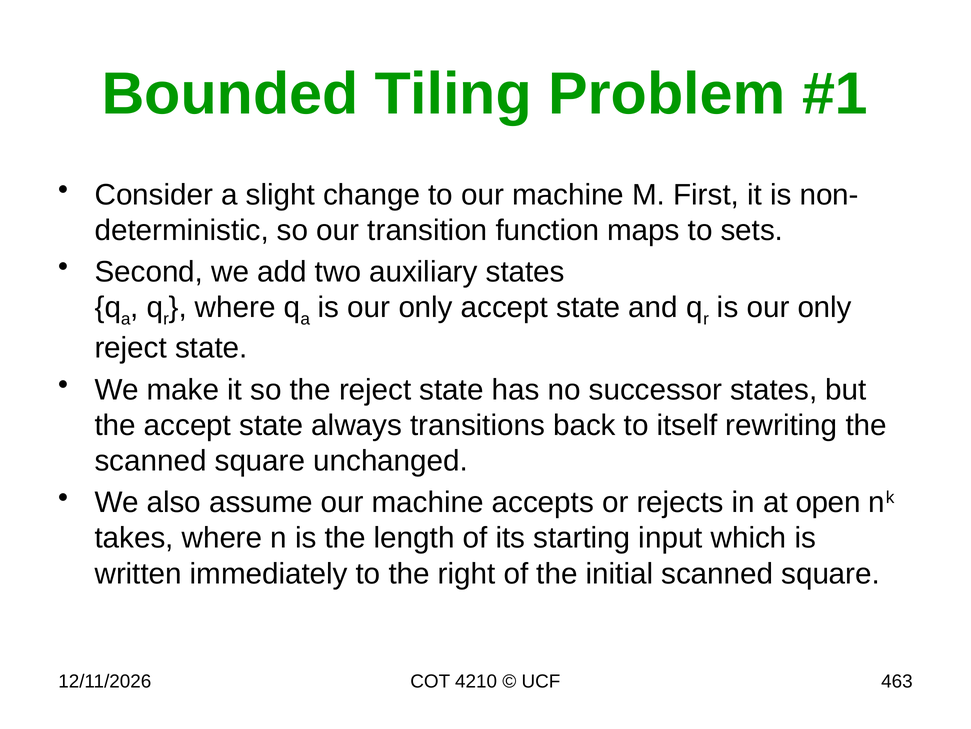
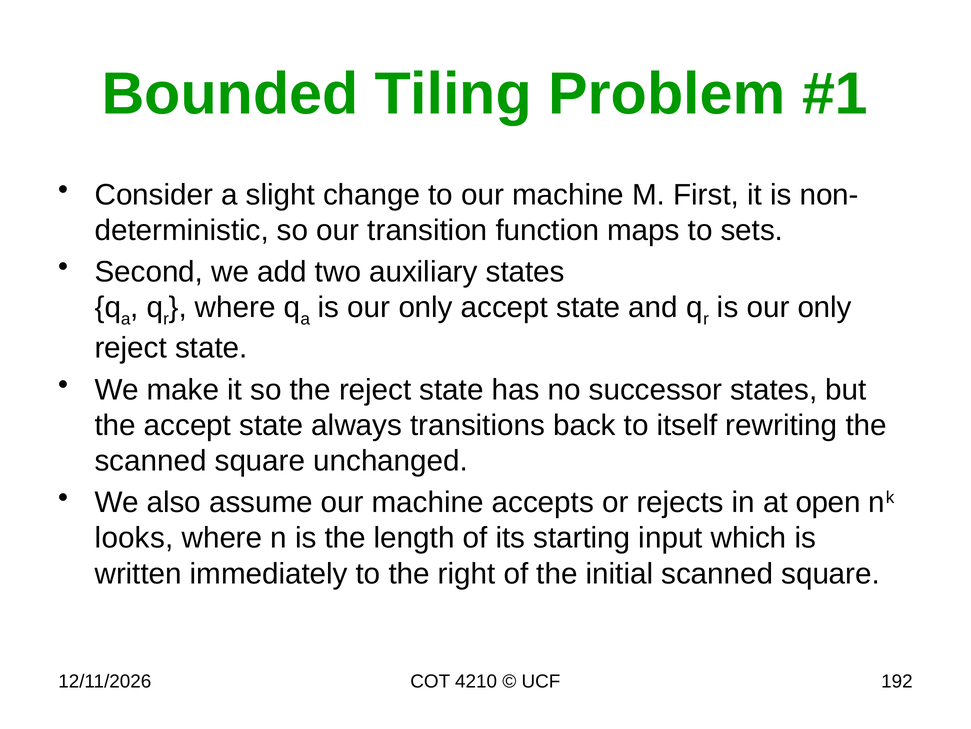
takes: takes -> looks (134, 538)
463: 463 -> 192 (897, 681)
